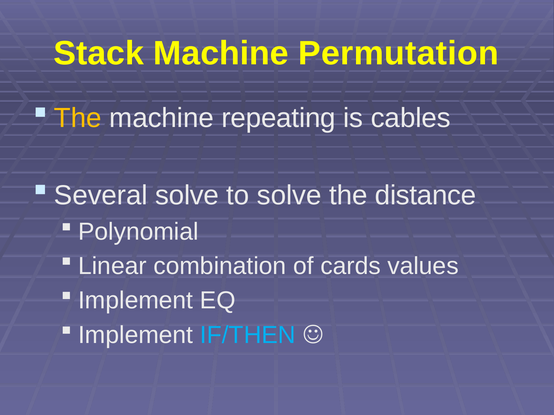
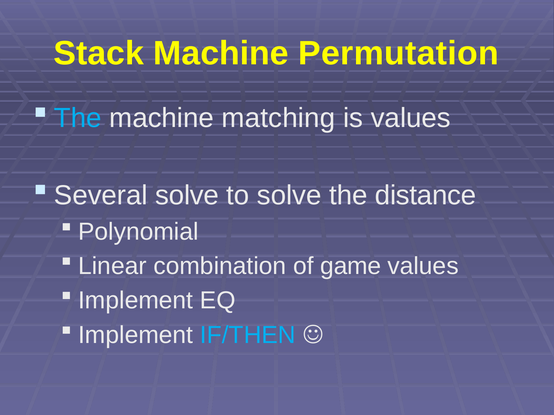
The colour: yellow -> light blue (78, 118)
repeating: repeating -> matching (278, 118)
is cables: cables -> values (411, 118)
cards: cards -> game (351, 266)
